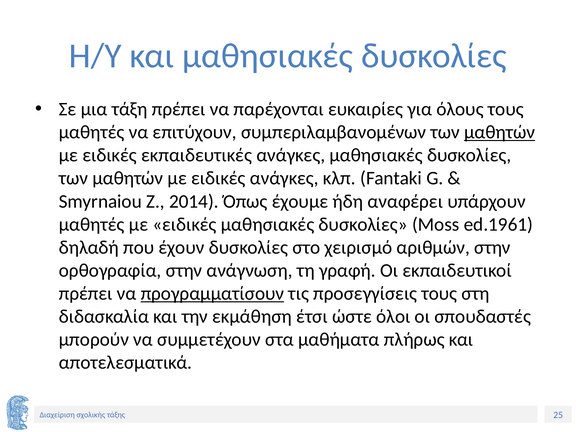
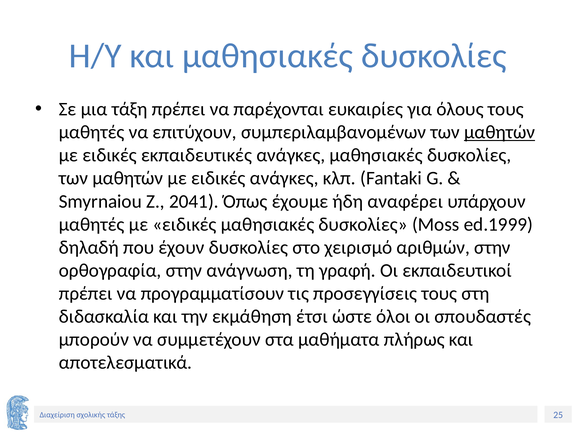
2014: 2014 -> 2041 (194, 201)
ed.1961: ed.1961 -> ed.1999 (498, 224)
προγραμματίσουν underline: present -> none (212, 294)
